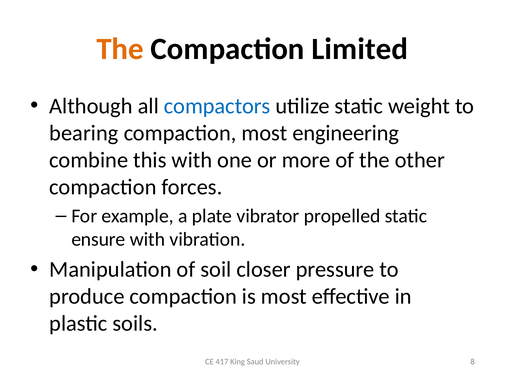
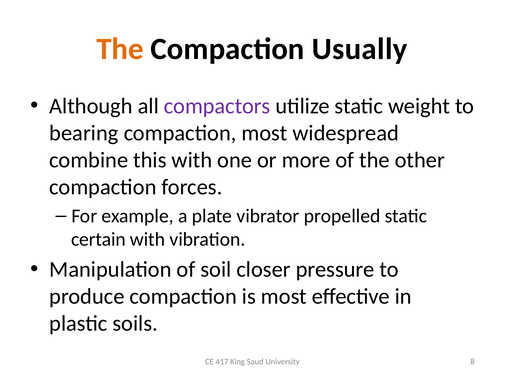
Limited: Limited -> Usually (360, 49)
compactors colour: blue -> purple (217, 106)
engineering: engineering -> widespread (346, 133)
ensure: ensure -> certain (98, 239)
